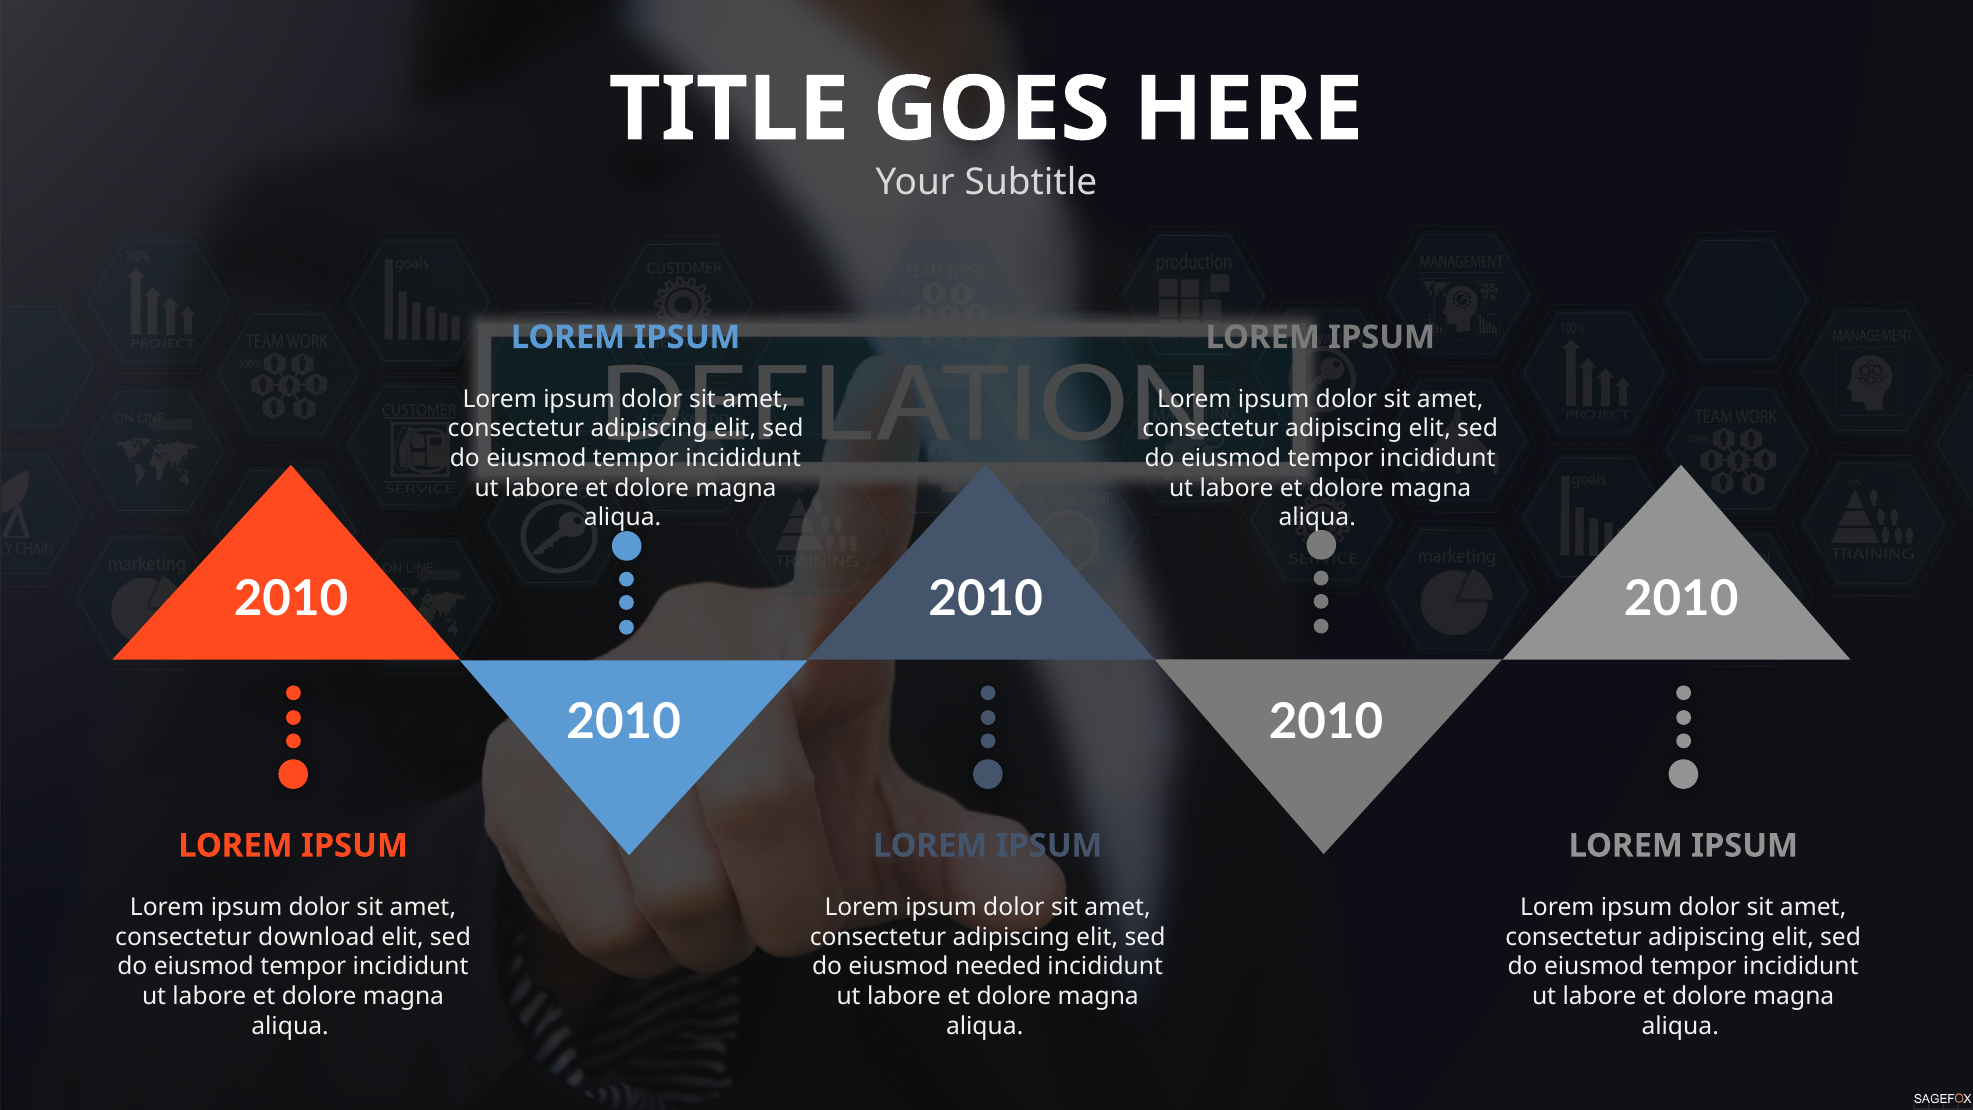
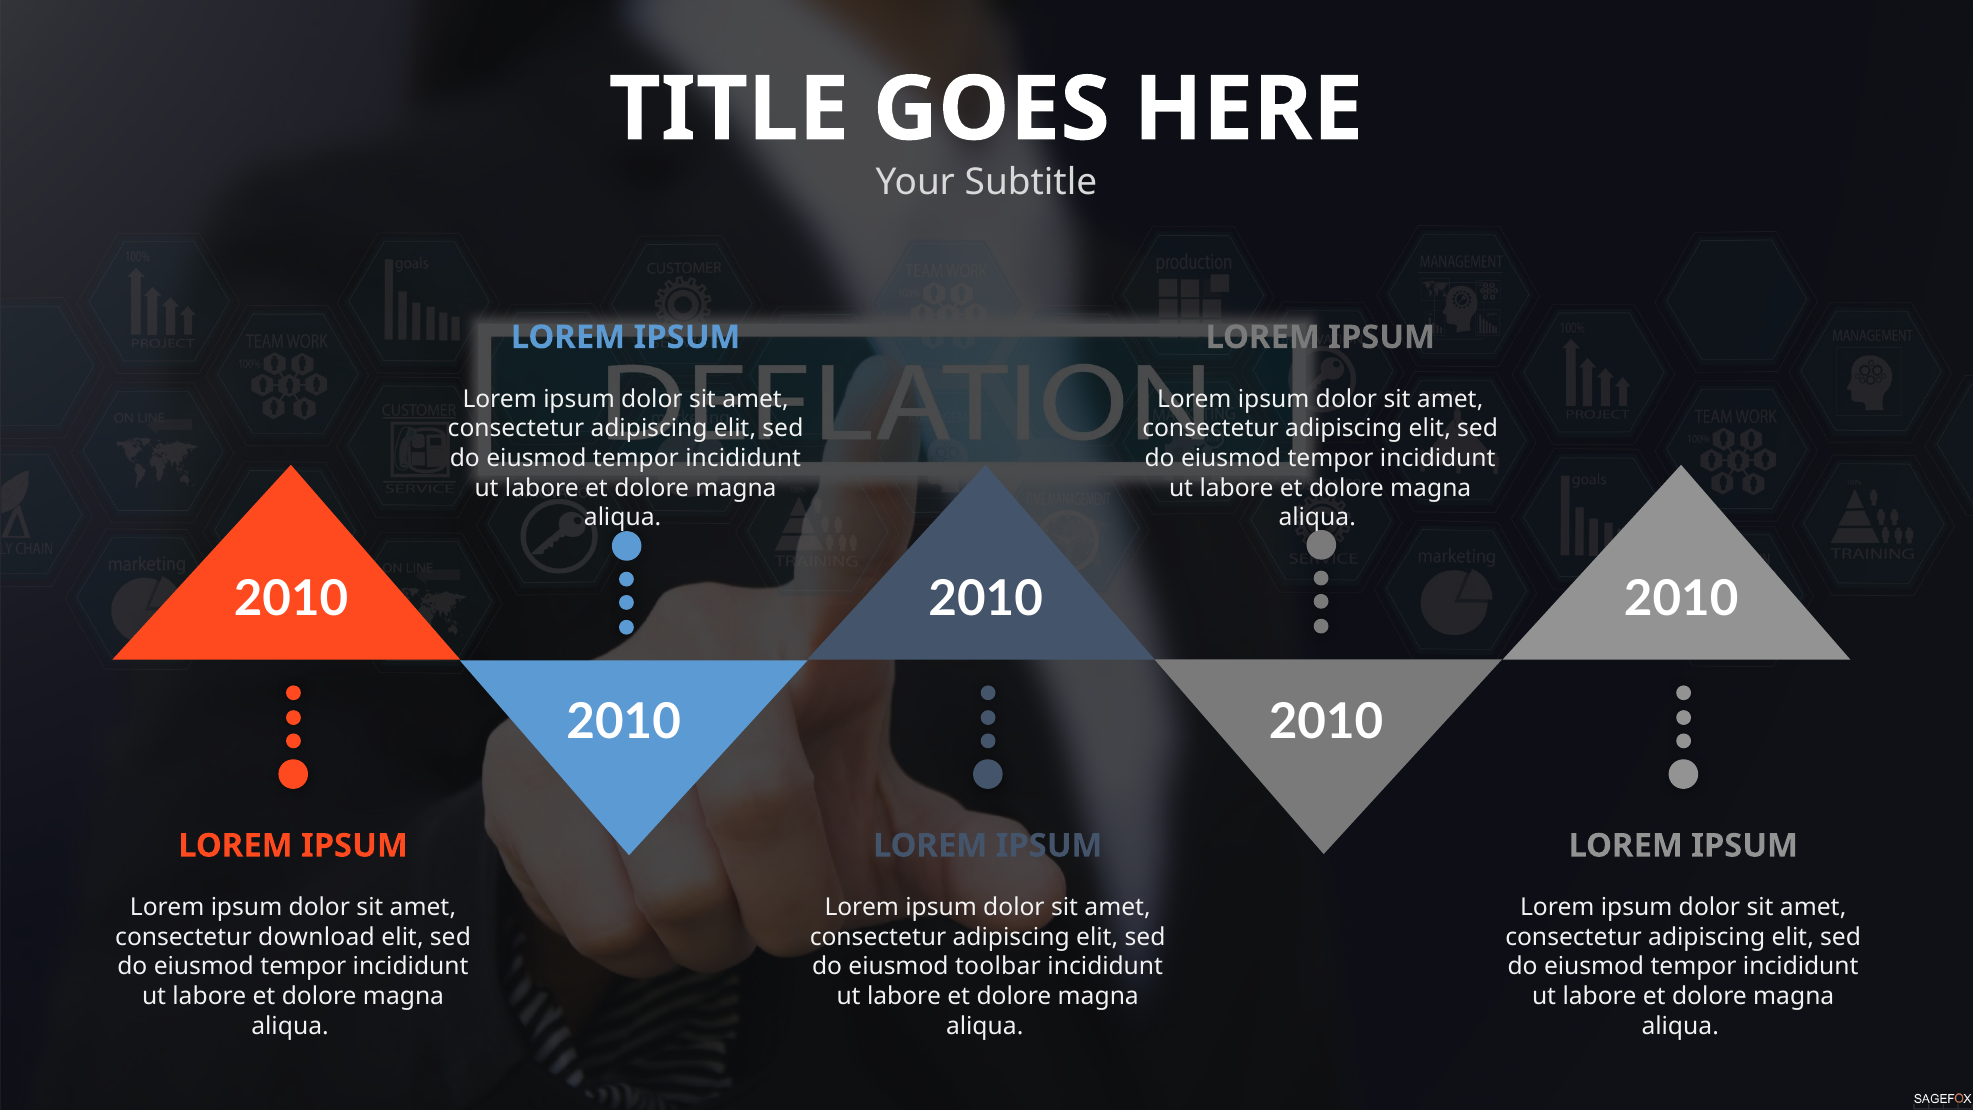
needed: needed -> toolbar (998, 967)
